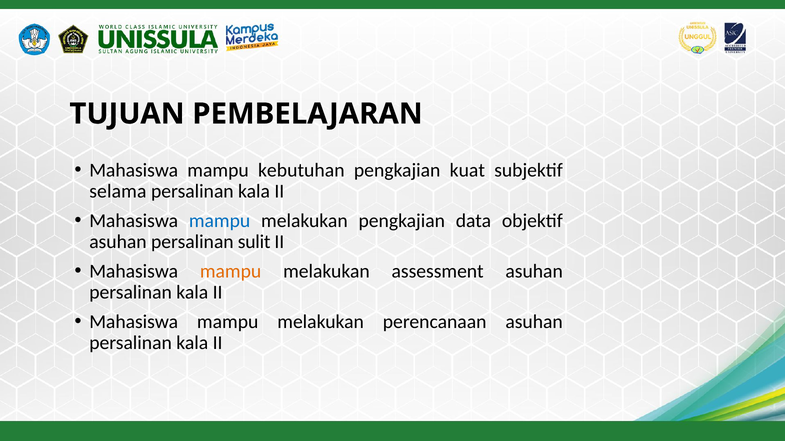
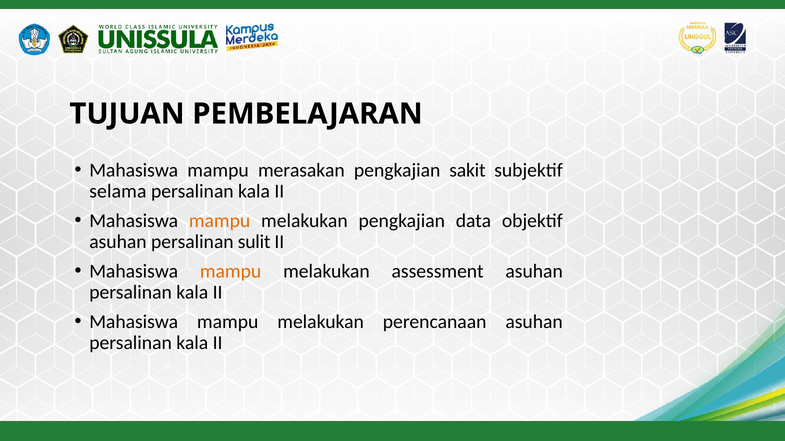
kebutuhan: kebutuhan -> merasakan (301, 170)
kuat: kuat -> sakit (467, 170)
mampu colour: blue -> orange (220, 221)
